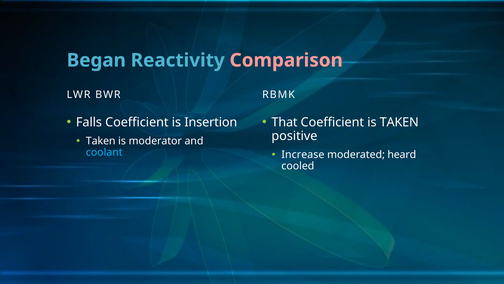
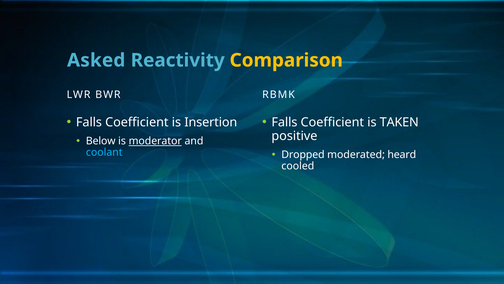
Began: Began -> Asked (96, 60)
Comparison colour: pink -> yellow (286, 60)
That: That -> Falls (284, 122)
Taken: Taken -> Below (101, 141)
moderator underline: none -> present (155, 141)
Increase: Increase -> Dropped (303, 154)
